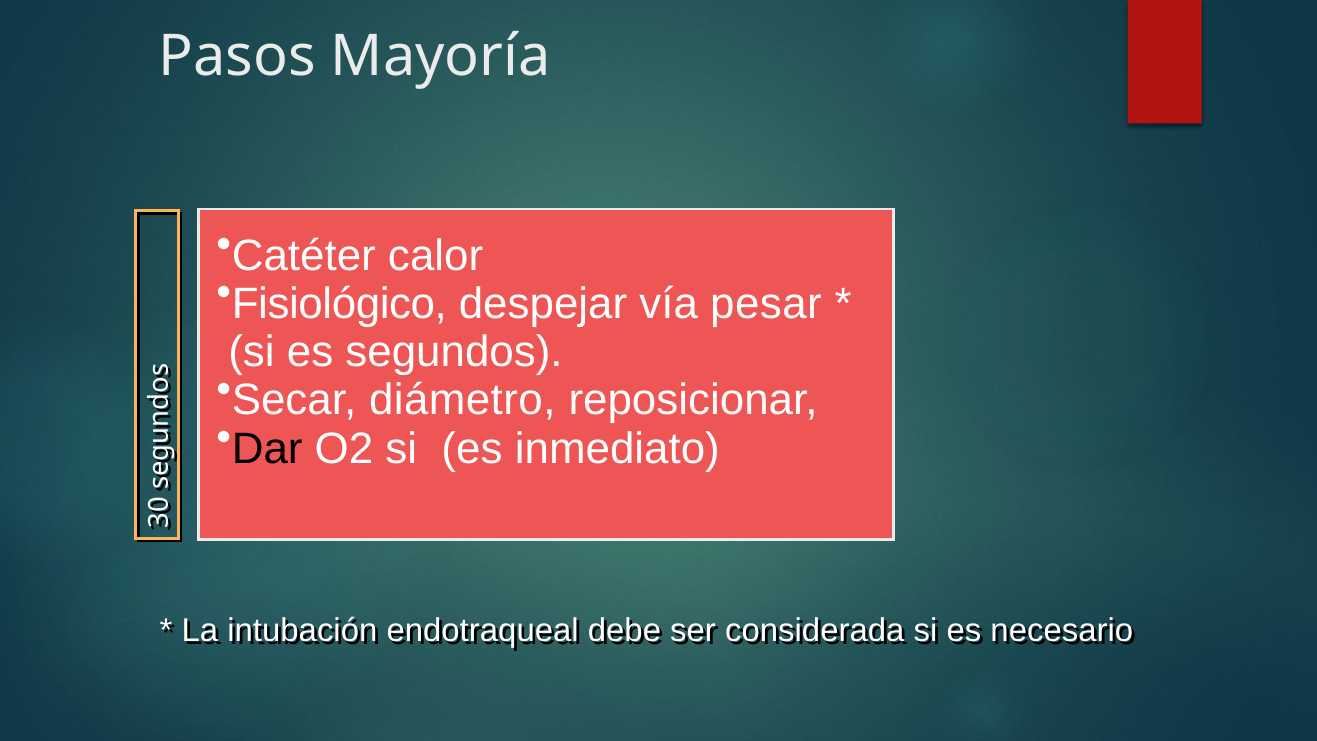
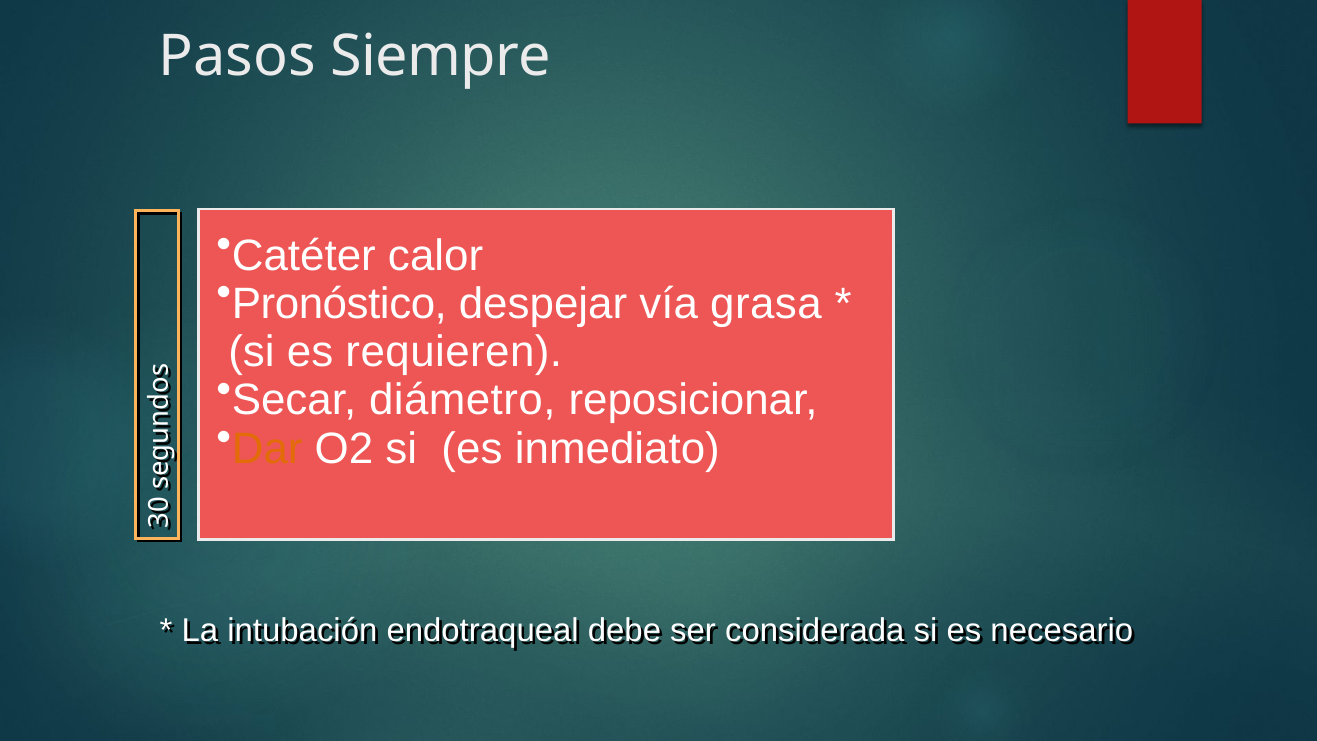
Mayoría: Mayoría -> Siempre (441, 56)
Fisiológico: Fisiológico -> Pronóstico (339, 304)
pesar: pesar -> grasa (766, 304)
segundos: segundos -> requieren (454, 352)
Dar colour: black -> orange (267, 449)
